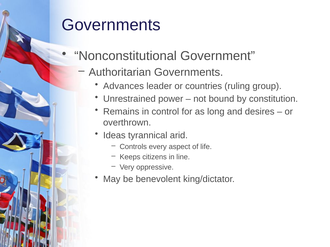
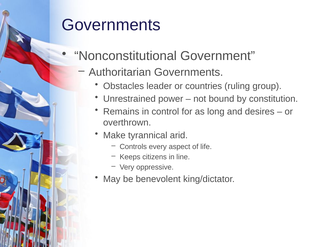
Advances: Advances -> Obstacles (124, 86)
Ideas: Ideas -> Make (114, 136)
